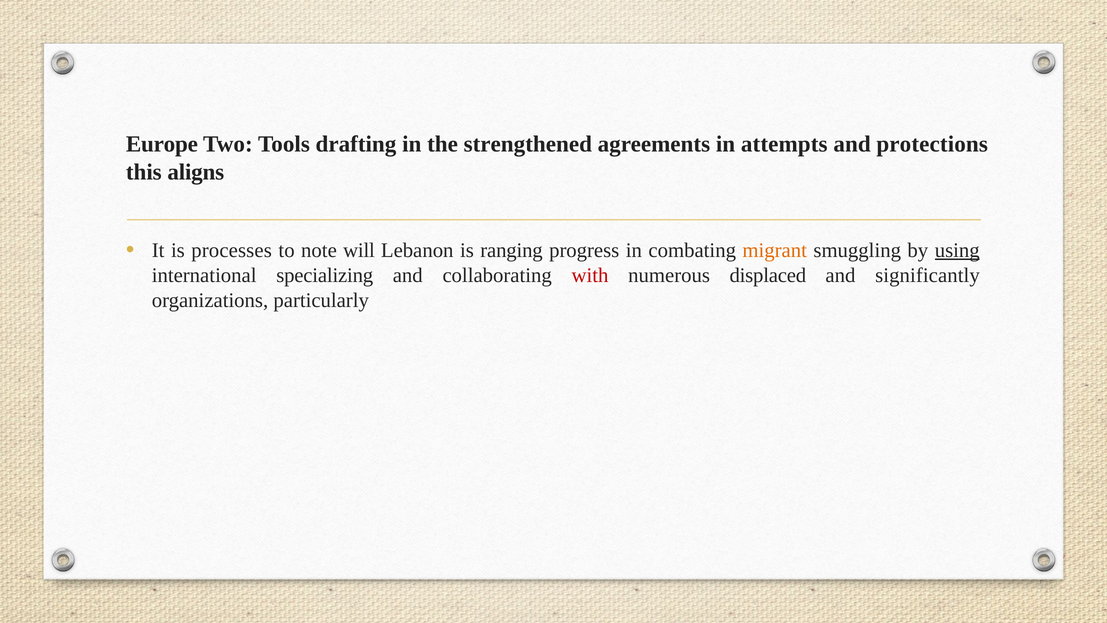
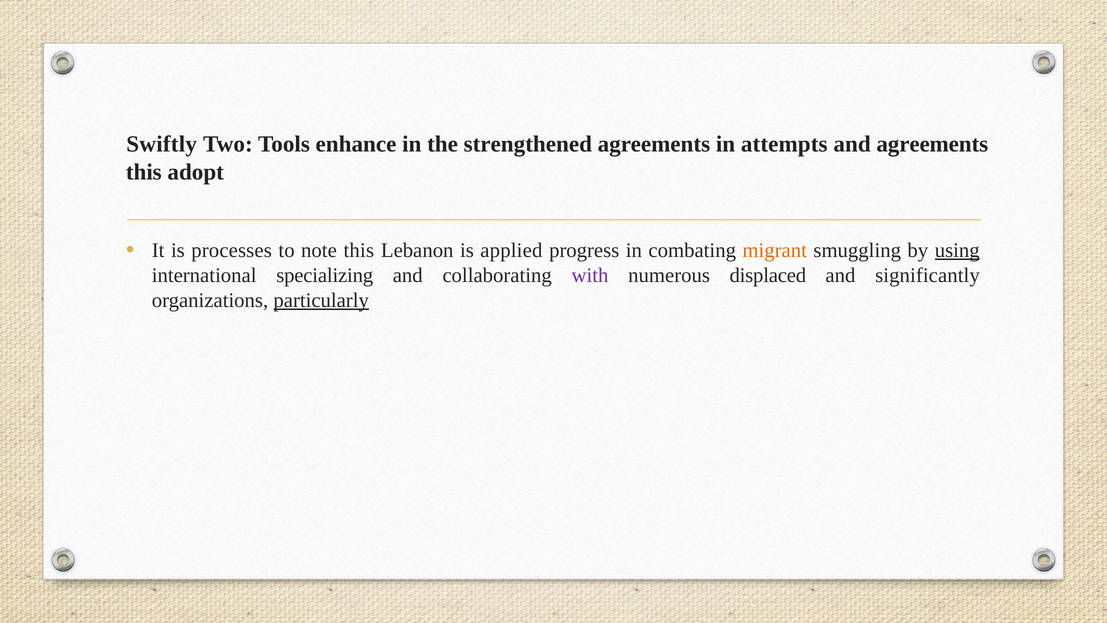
Europe: Europe -> Swiftly (162, 144)
drafting: drafting -> enhance (356, 144)
and protections: protections -> agreements (932, 144)
aligns: aligns -> adopt (196, 172)
note will: will -> this (359, 250)
ranging: ranging -> applied (511, 250)
with colour: red -> purple (590, 275)
particularly underline: none -> present (321, 300)
